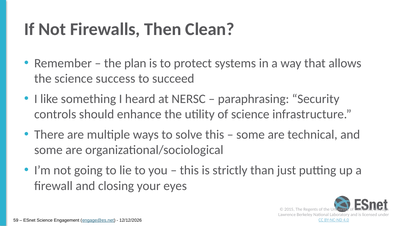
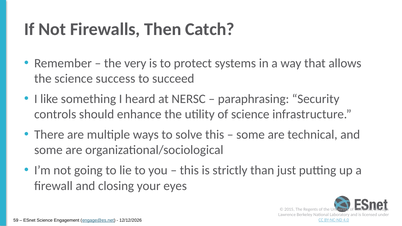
Clean: Clean -> Catch (210, 29)
plan: plan -> very (135, 63)
